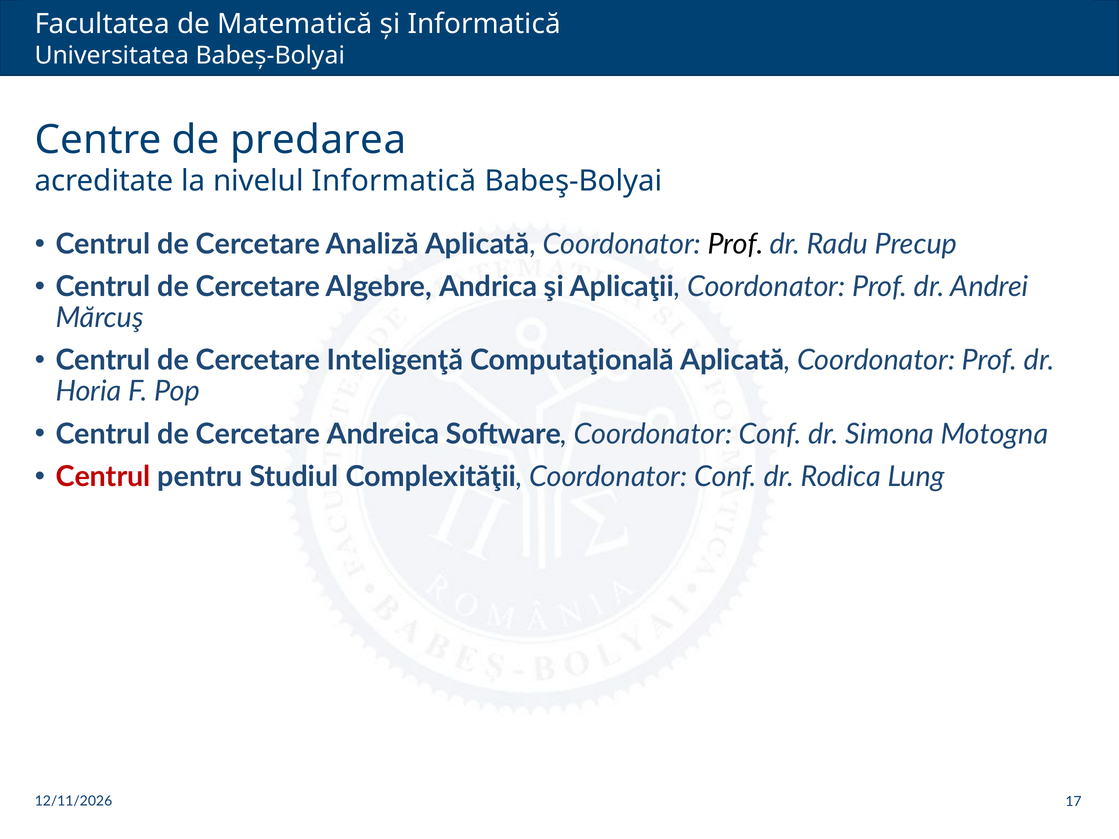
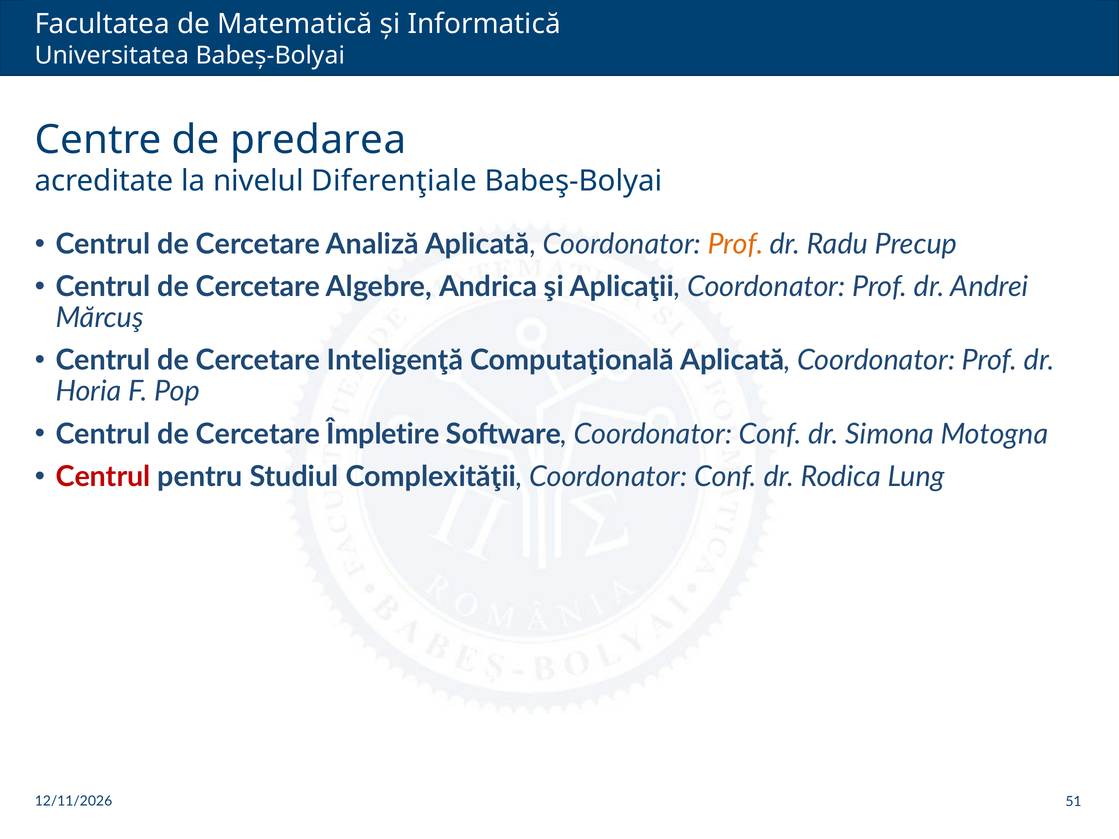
nivelul Informatică: Informatică -> Diferenţiale (394, 181)
Prof colour: black -> orange (735, 244)
Andreica: Andreica -> Împletire (383, 434)
17: 17 -> 51 (1073, 802)
